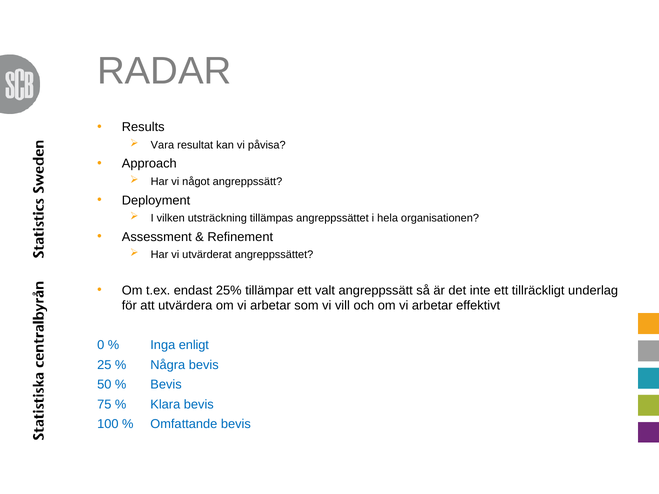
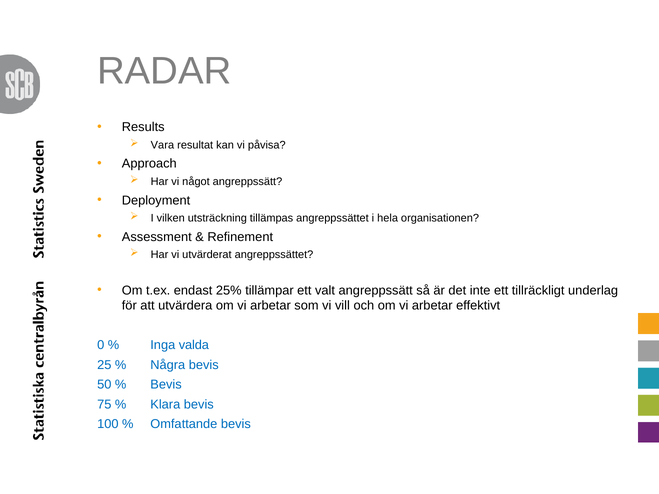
enligt: enligt -> valda (194, 345)
